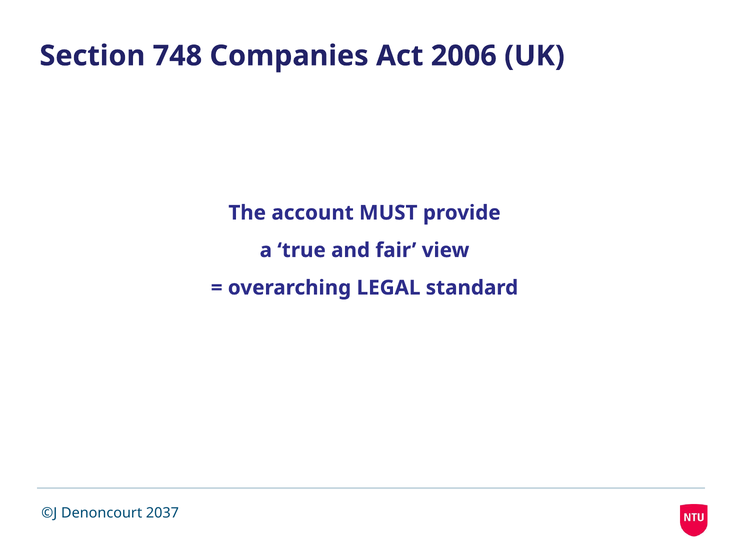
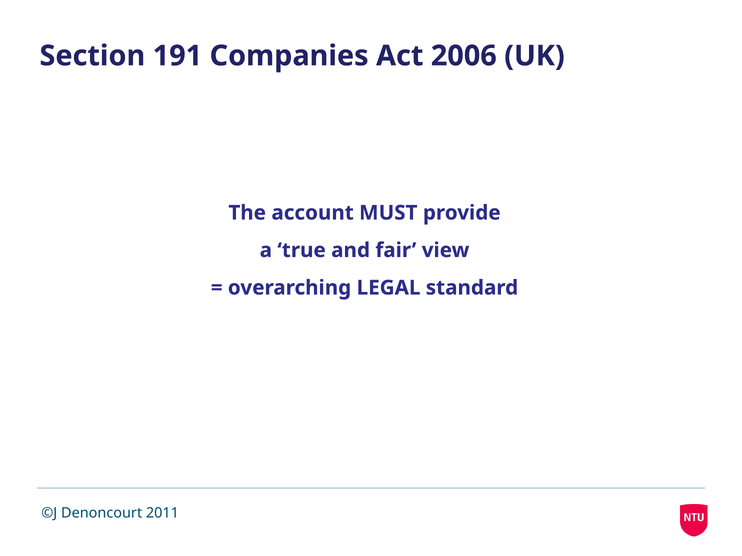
748: 748 -> 191 (177, 56)
2037: 2037 -> 2011 (162, 514)
